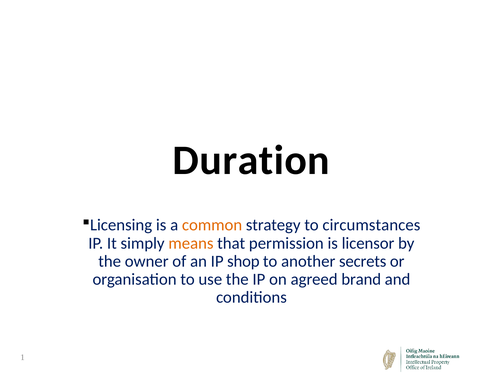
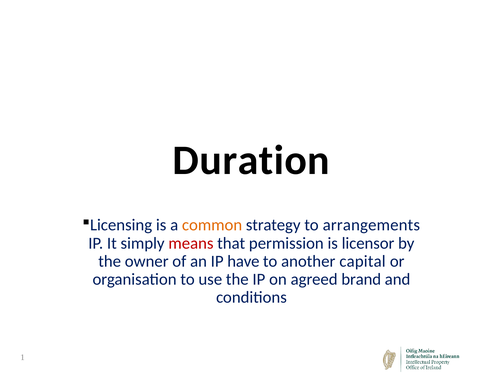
circumstances: circumstances -> arrangements (371, 225)
means colour: orange -> red (191, 243)
shop: shop -> have (243, 261)
secrets: secrets -> capital (363, 261)
